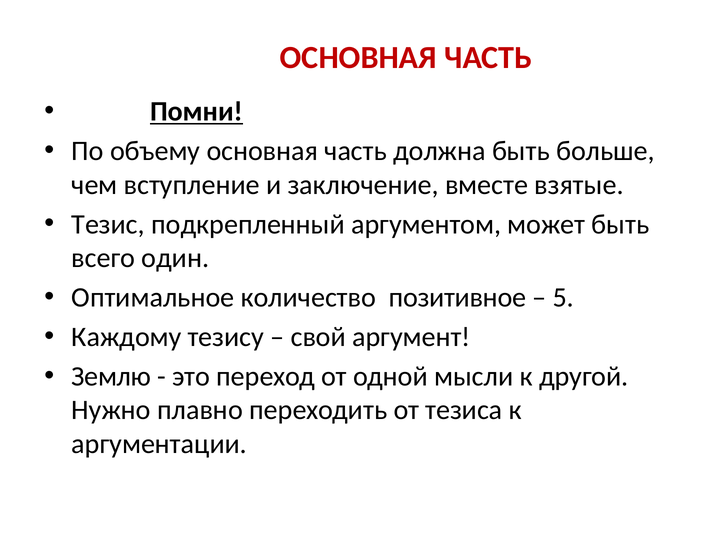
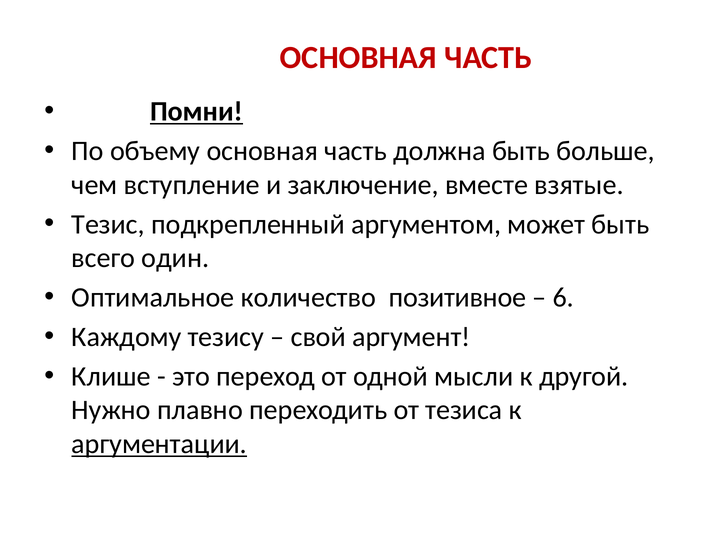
5: 5 -> 6 (563, 297)
Землю: Землю -> Клише (111, 376)
аргументации underline: none -> present (159, 444)
